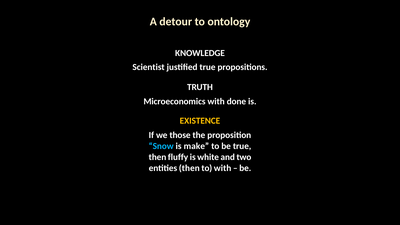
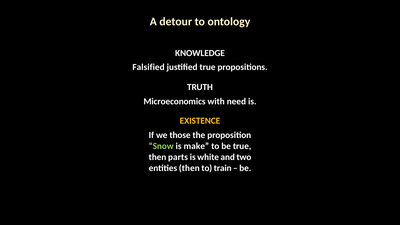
Scientist: Scientist -> Falsified (149, 67)
done: done -> need (236, 101)
Snow colour: light blue -> light green (161, 146)
fluffy: fluffy -> parts (178, 157)
to with: with -> train (223, 168)
